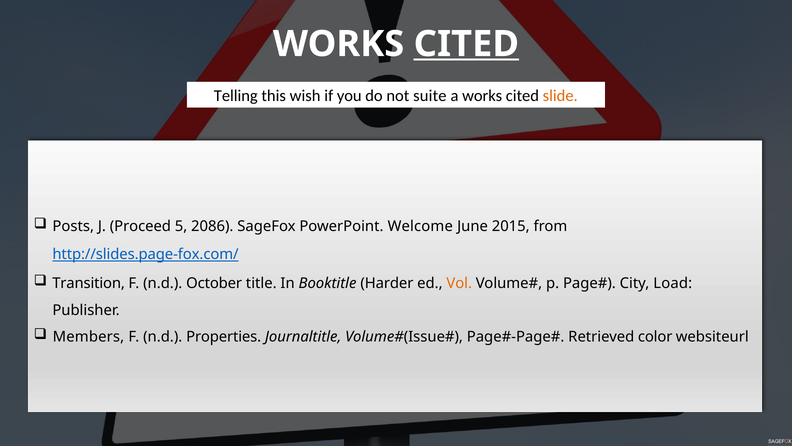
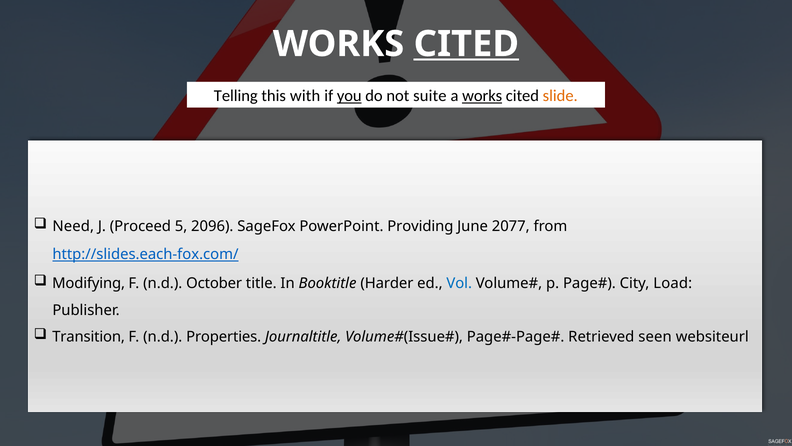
wish: wish -> with (305, 96)
you underline: none -> present (349, 96)
works underline: none -> present (482, 96)
Posts: Posts -> Need (73, 226)
2086: 2086 -> 2096 (212, 226)
Welcome: Welcome -> Providing (420, 226)
2015: 2015 -> 2077 (511, 226)
http://slides.page-fox.com/: http://slides.page-fox.com/ -> http://slides.each-fox.com/ (145, 254)
Transition: Transition -> Modifying (89, 283)
Vol colour: orange -> blue (459, 283)
Members: Members -> Transition (89, 337)
color: color -> seen (655, 337)
